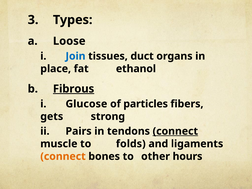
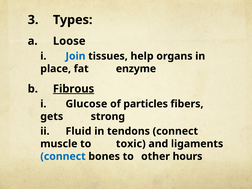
duct: duct -> help (142, 56)
ethanol: ethanol -> enzyme (136, 69)
Pairs: Pairs -> Fluid (79, 131)
connect underline: present -> none (175, 131)
folds: folds -> toxic (131, 144)
connect colour: orange -> blue (63, 156)
